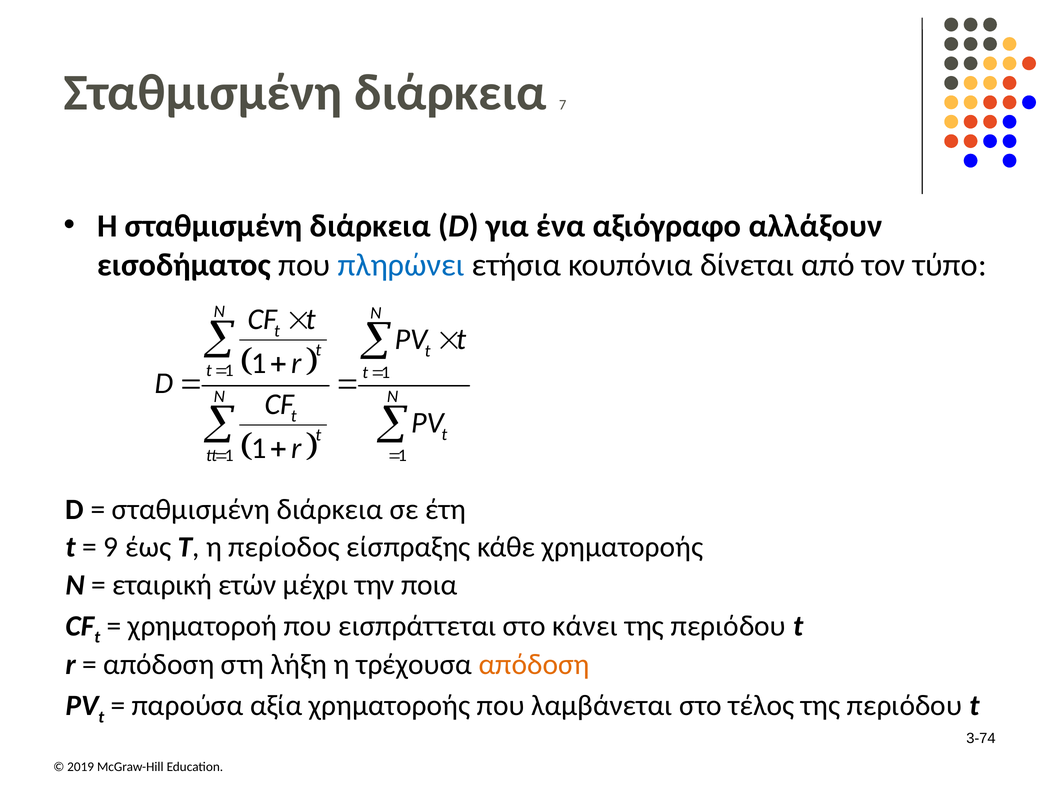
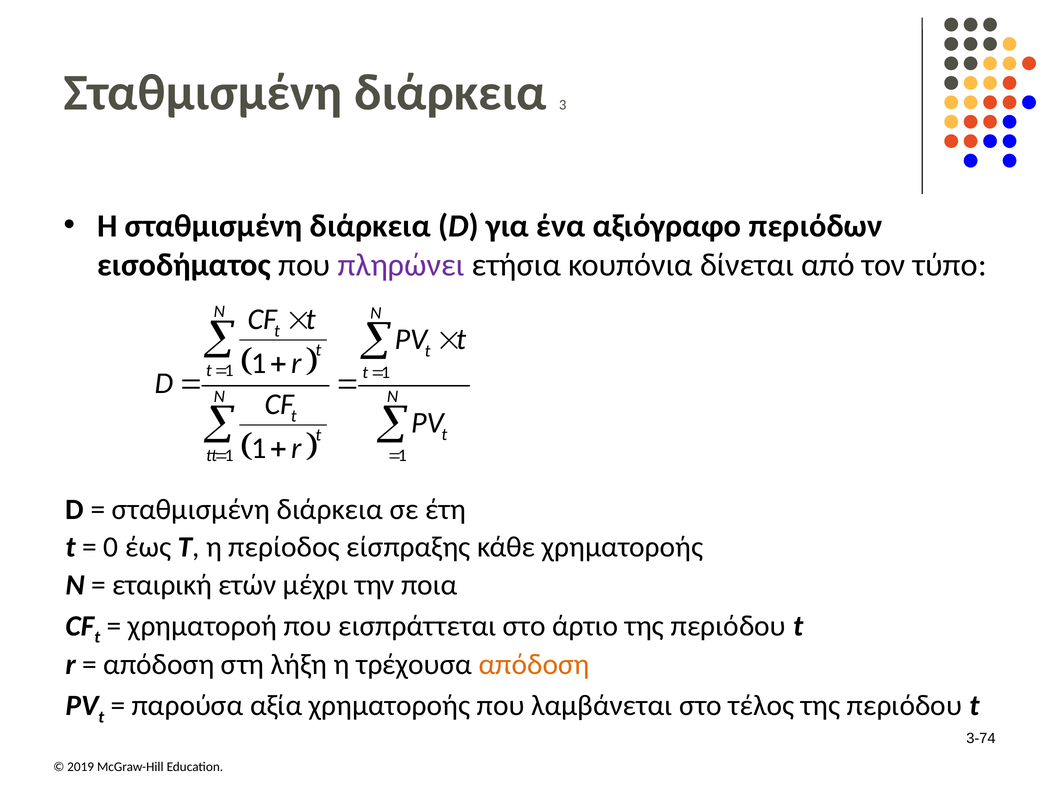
7: 7 -> 3 (563, 105)
αλλάξουν: αλλάξουν -> περιόδων (816, 226)
πληρώνει colour: blue -> purple (401, 265)
9: 9 -> 0 (111, 547)
κάνει: κάνει -> άρτιο (585, 626)
